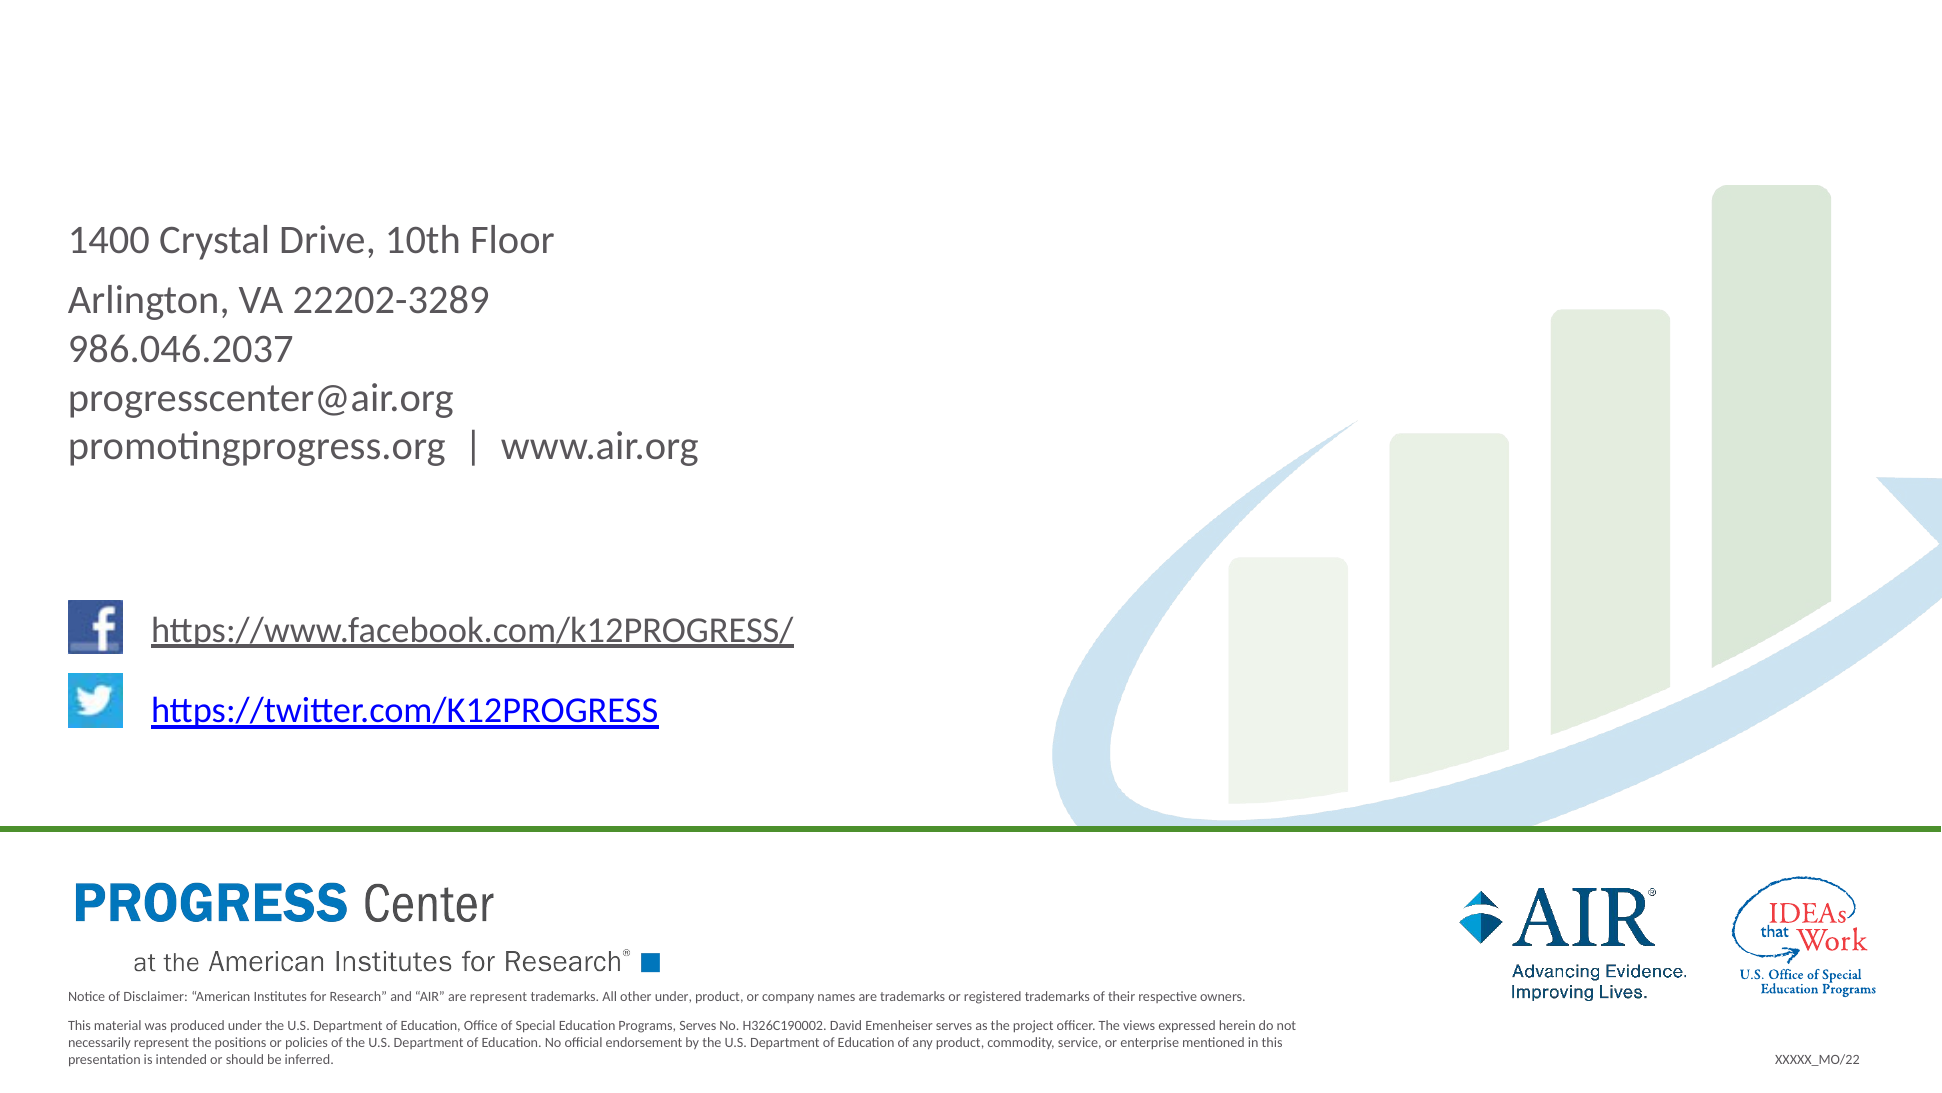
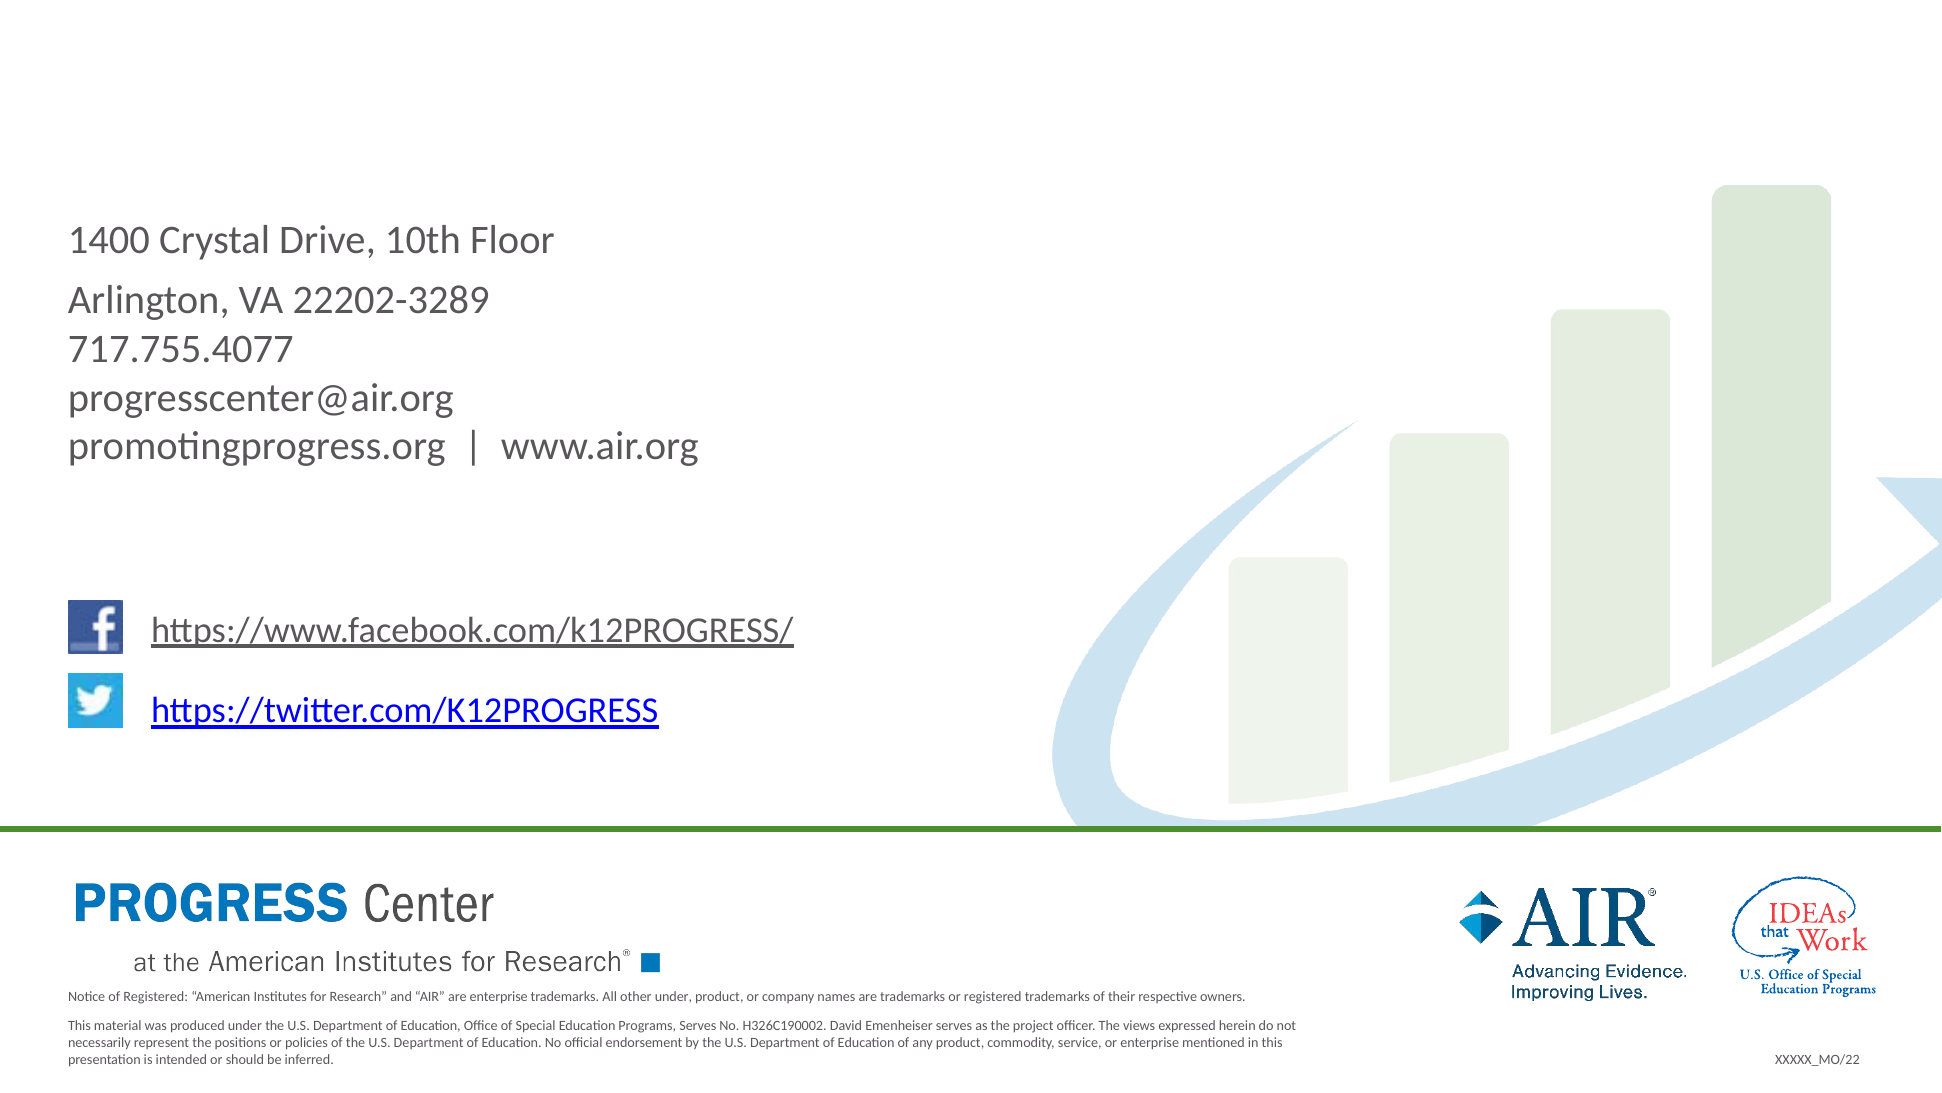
986.046.2037: 986.046.2037 -> 717.755.4077 (181, 349)
of Disclaimer: Disclaimer -> Registered (156, 996)
are represent: represent -> enterprise (499, 996)
